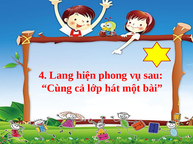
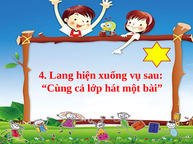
phong: phong -> xuống (113, 76)
